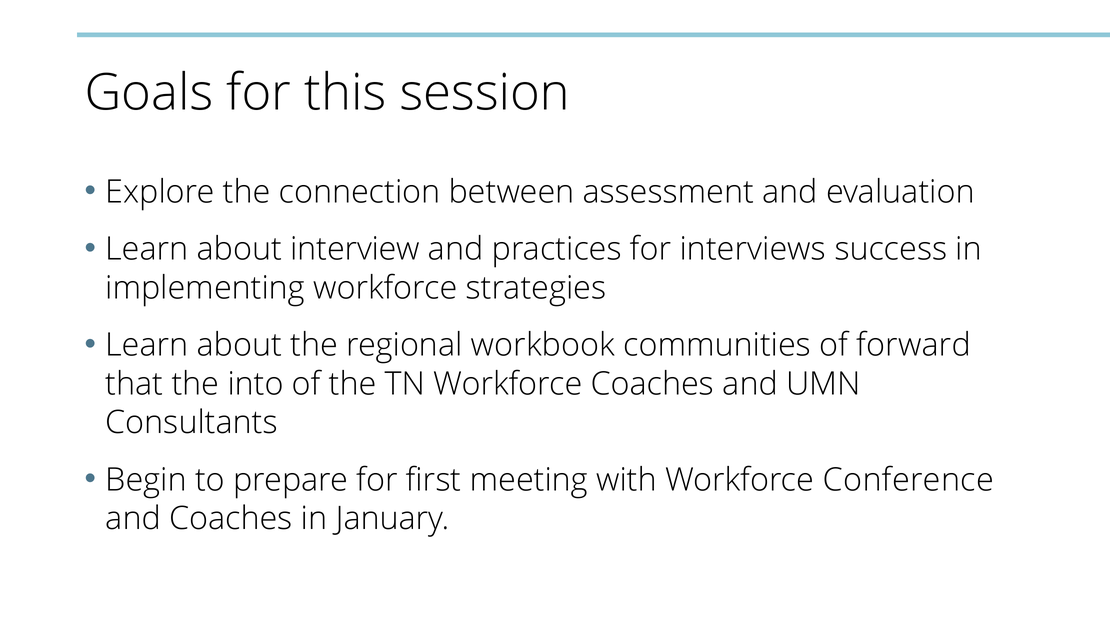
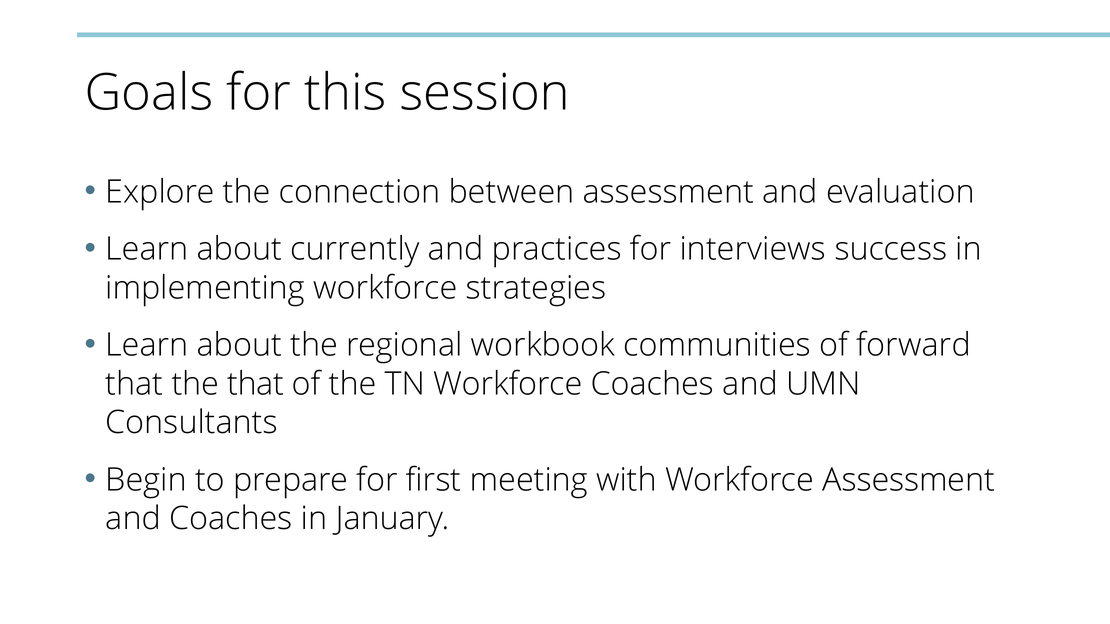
interview: interview -> currently (355, 249)
the into: into -> that (256, 384)
Workforce Conference: Conference -> Assessment (909, 480)
